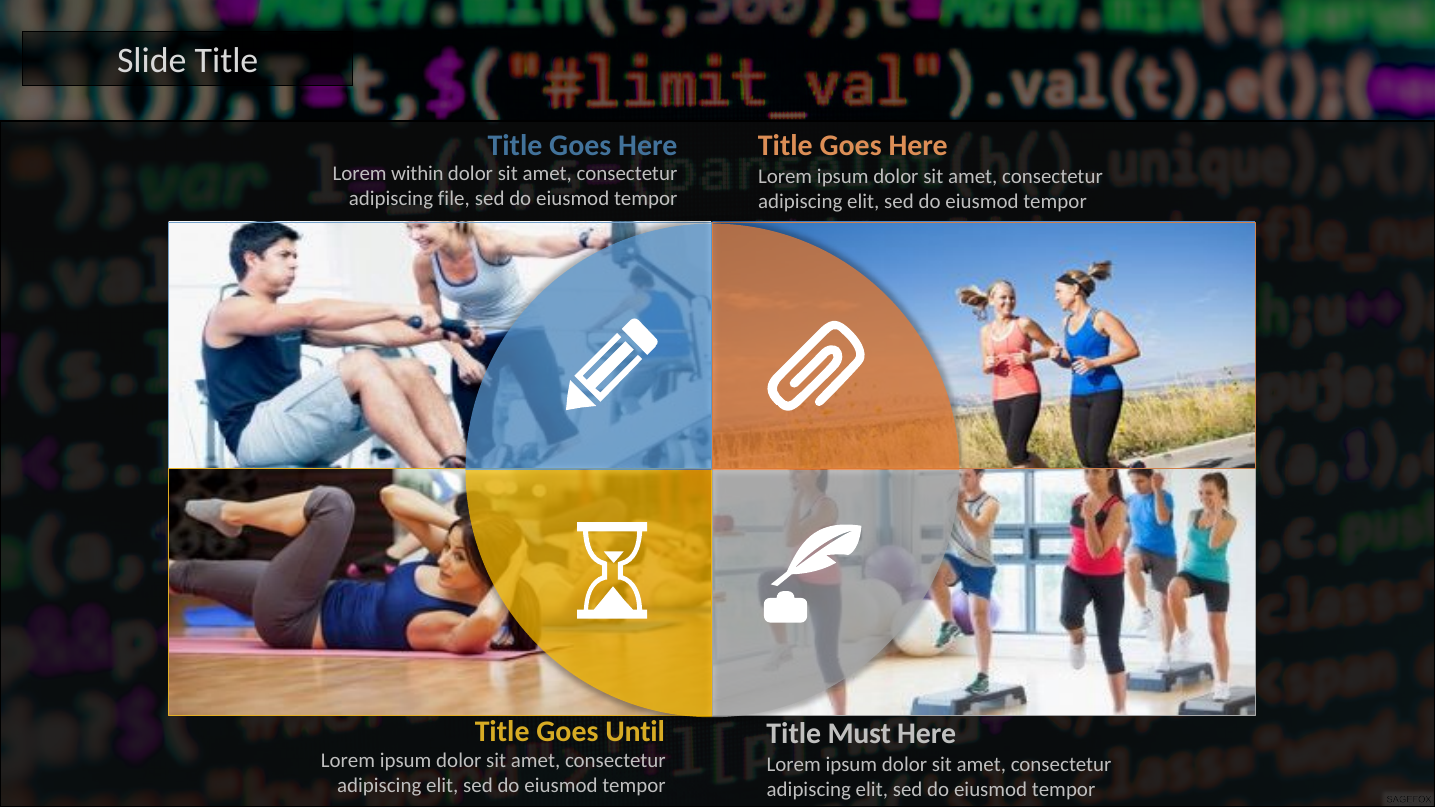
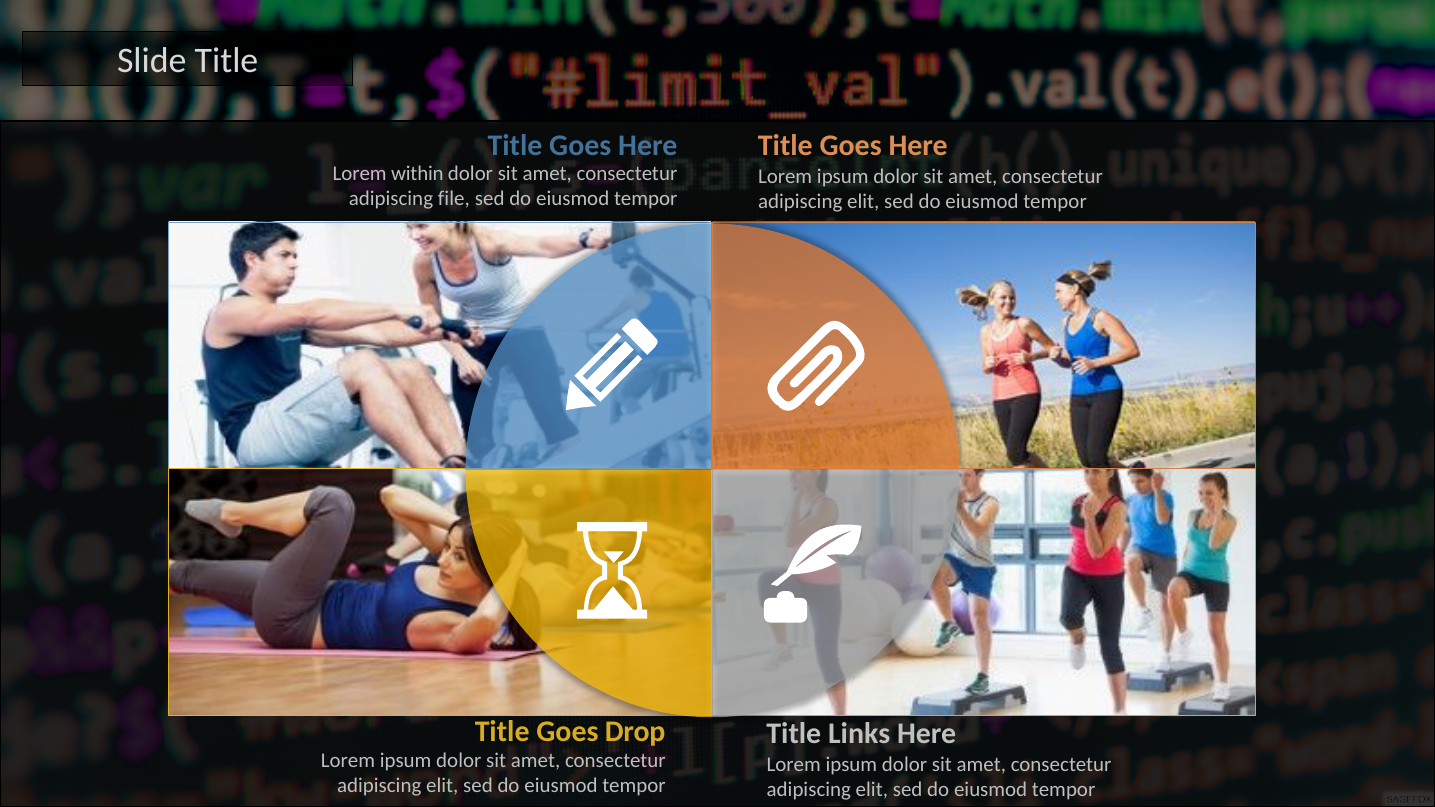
Until: Until -> Drop (635, 732)
Must: Must -> Links (859, 734)
